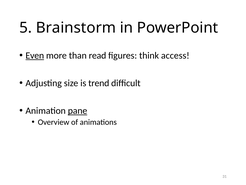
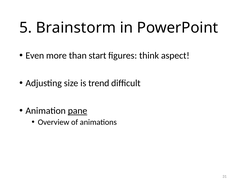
Even underline: present -> none (35, 55)
read: read -> start (97, 55)
access: access -> aspect (175, 55)
